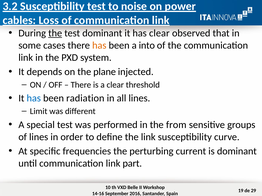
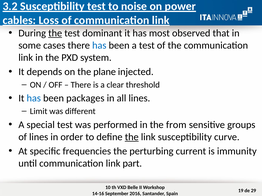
has clear: clear -> most (159, 33)
has colour: orange -> blue (99, 45)
a into: into -> test (147, 45)
radiation: radiation -> packages (85, 98)
the underline: none -> present (132, 137)
is dominant: dominant -> immunity (237, 151)
